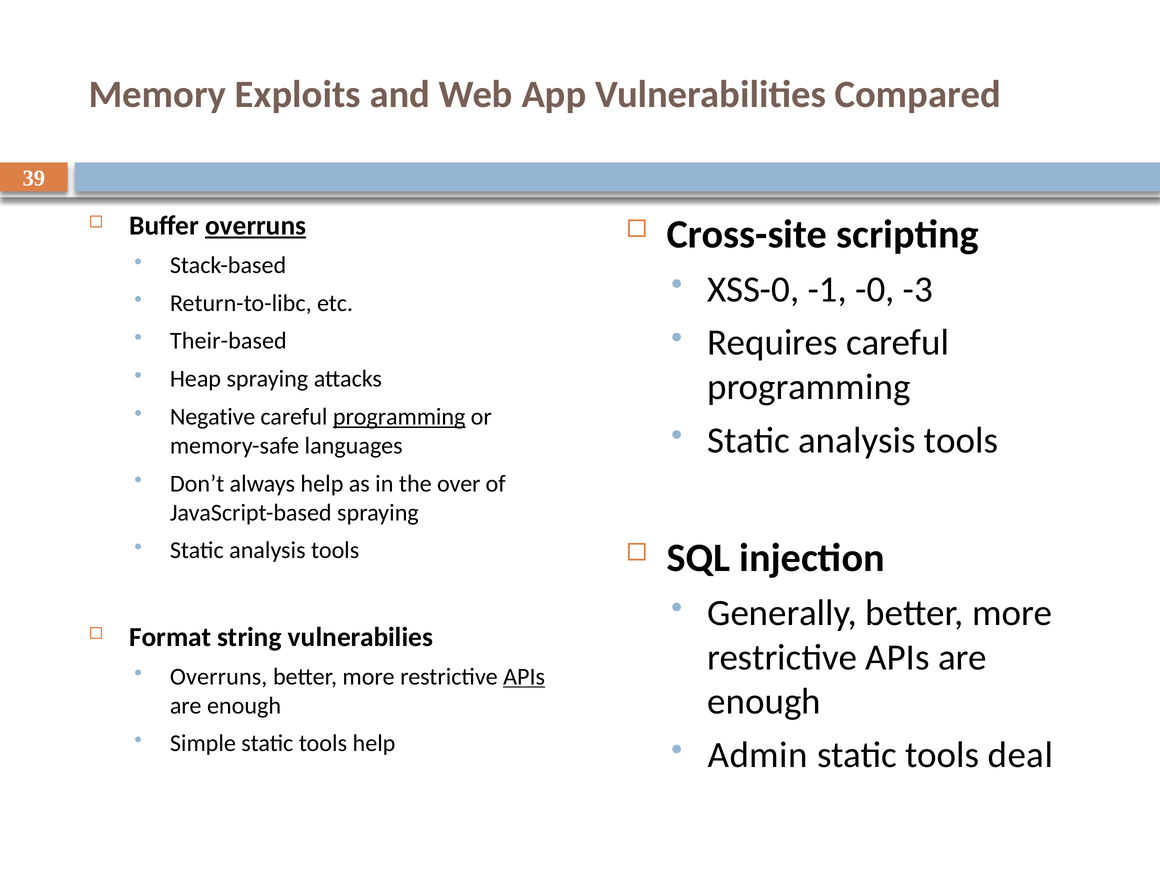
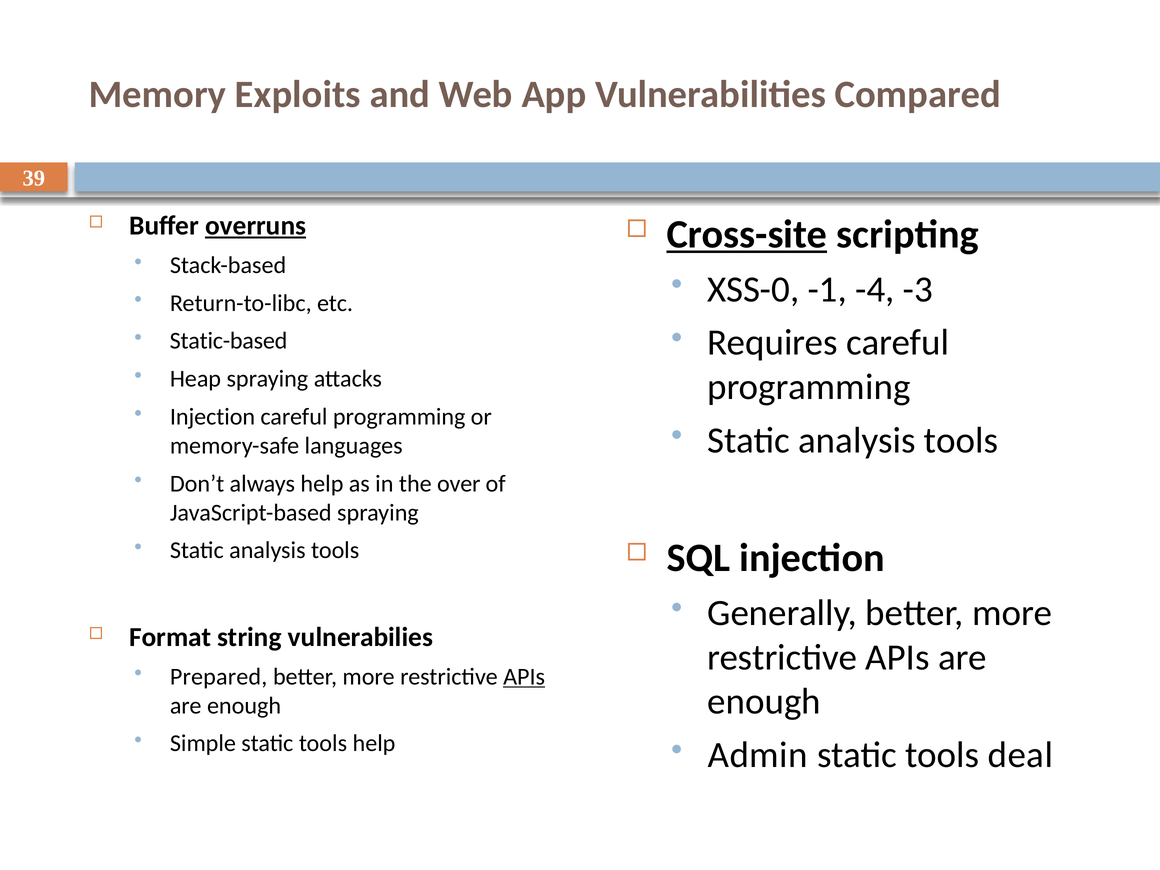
Cross-site underline: none -> present (747, 234)
-0: -0 -> -4 (875, 289)
Their-based: Their-based -> Static-based (229, 341)
Negative: Negative -> Injection (213, 417)
programming underline: present -> none (399, 417)
Overruns: Overruns -> Prepared (219, 677)
